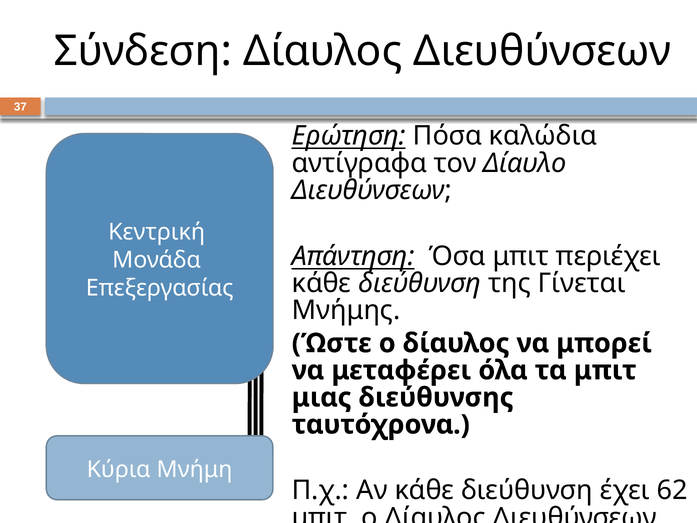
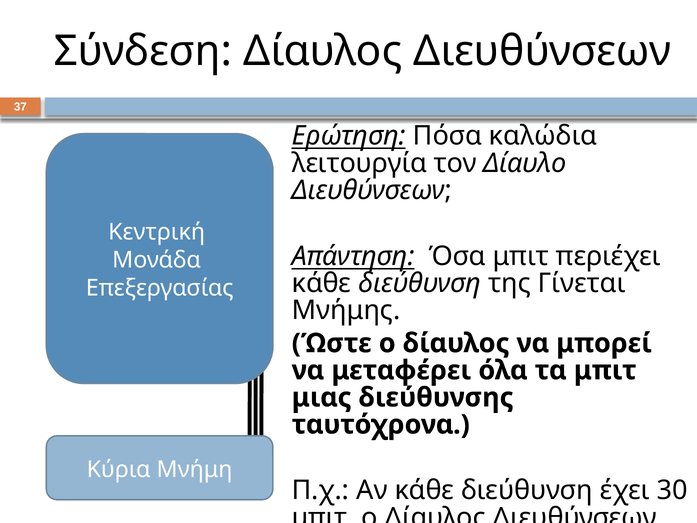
αντίγραφα: αντίγραφα -> λειτουργία (359, 163)
62: 62 -> 30 (672, 490)
